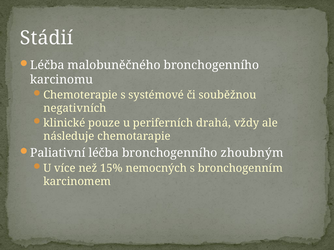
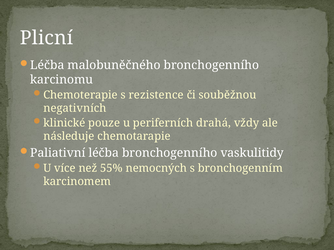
Stádií: Stádií -> Plicní (47, 38)
systémové: systémové -> rezistence (156, 95)
zhoubným: zhoubným -> vaskulitidy (252, 153)
15%: 15% -> 55% (111, 169)
